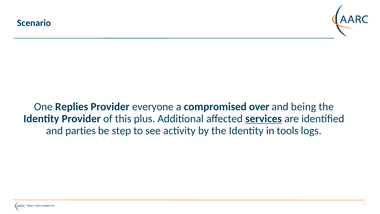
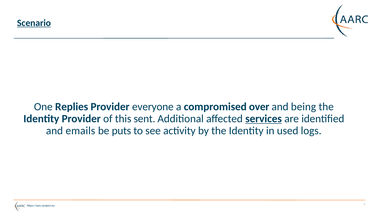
Scenario underline: none -> present (34, 23)
plus: plus -> sent (144, 119)
parties: parties -> emails (80, 131)
step: step -> puts (121, 131)
tools: tools -> used (288, 131)
